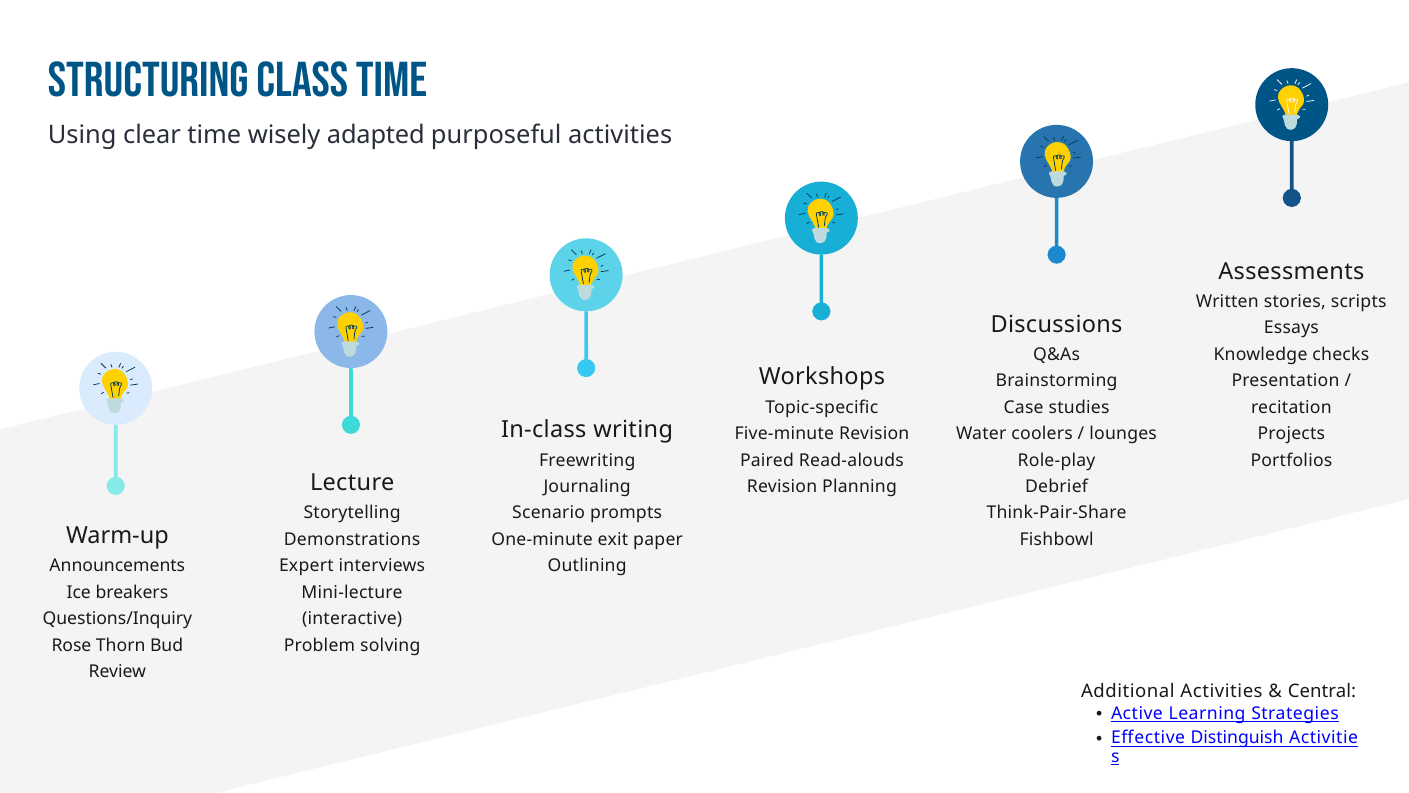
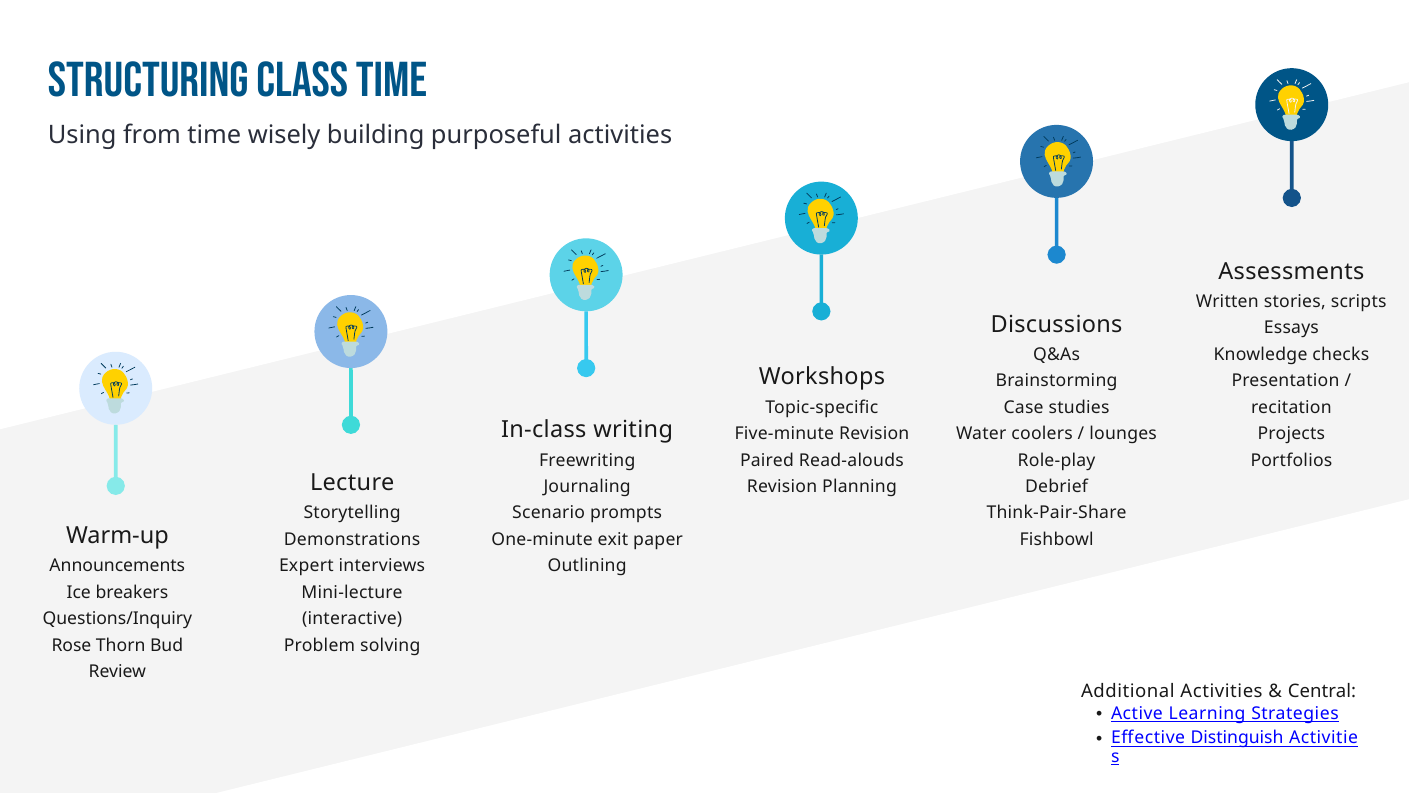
clear: clear -> from (152, 135)
adapted: adapted -> building (376, 135)
